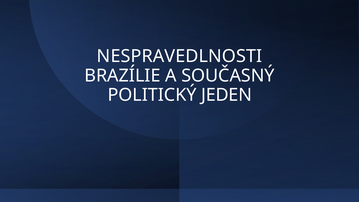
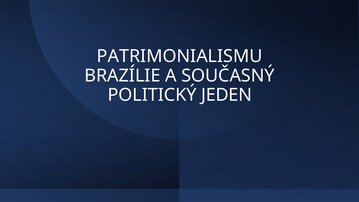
NESPRAVEDLNOSTI: NESPRAVEDLNOSTI -> PATRIMONIALISMU (180, 56)
